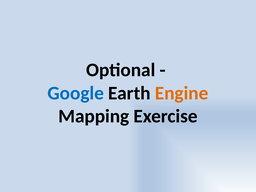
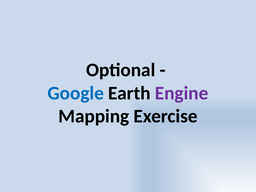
Engine colour: orange -> purple (182, 93)
